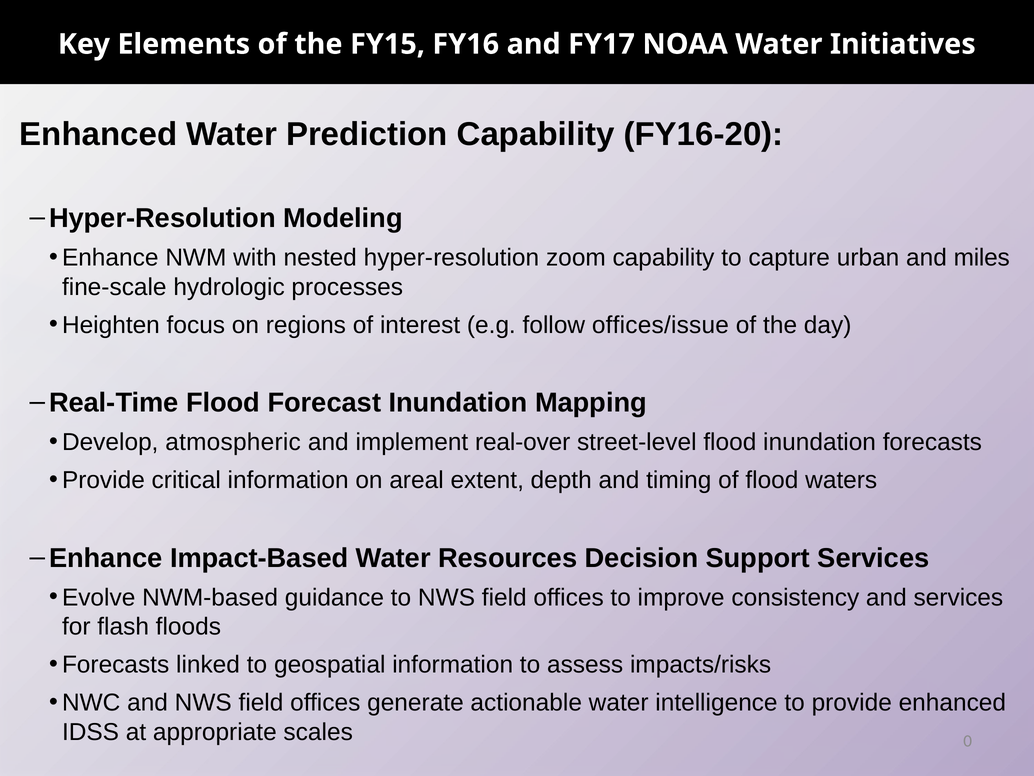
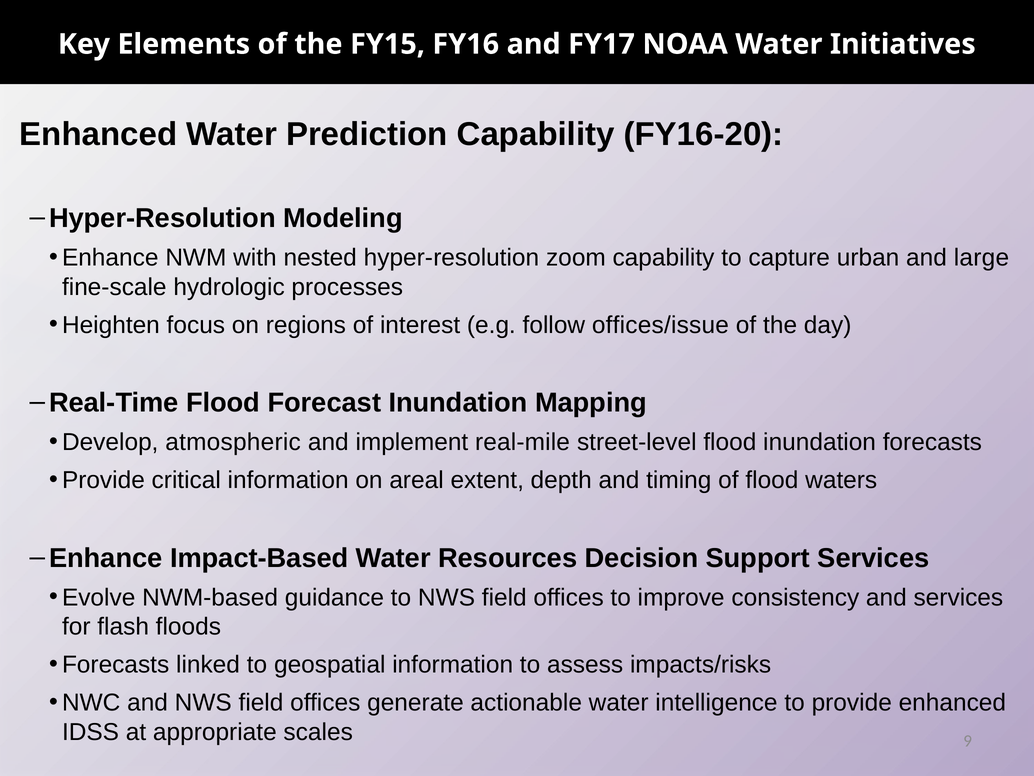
miles: miles -> large (981, 257)
real-over: real-over -> real-mile (523, 442)
0: 0 -> 9 (968, 740)
